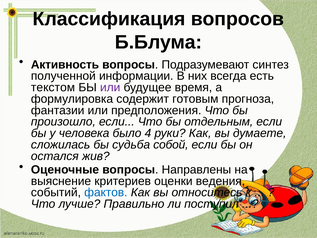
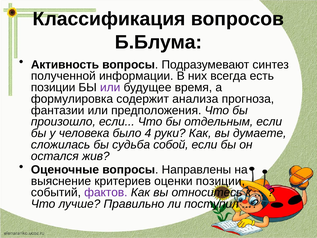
текстом: текстом -> позиции (53, 87)
готовым: готовым -> анализа (195, 99)
оценки ведения: ведения -> позиции (220, 181)
фактов colour: blue -> purple (106, 192)
